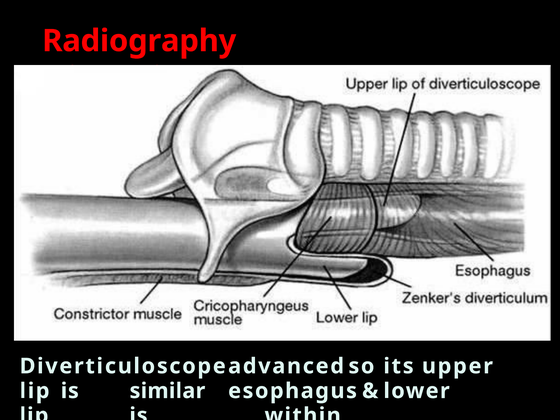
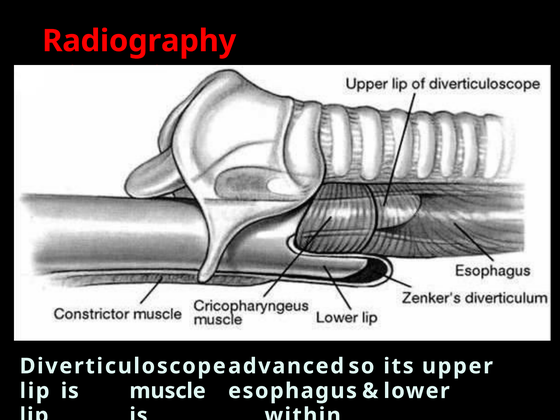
similar: similar -> muscle (168, 391)
